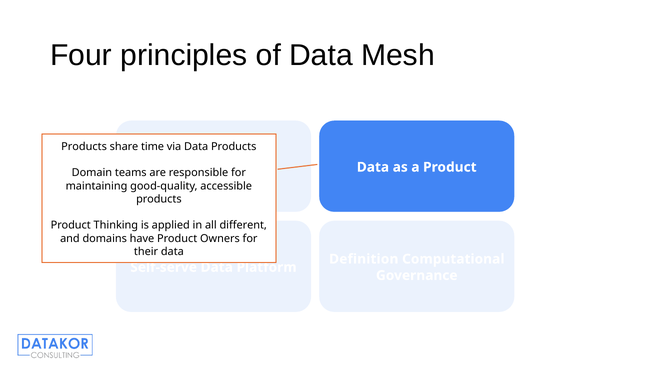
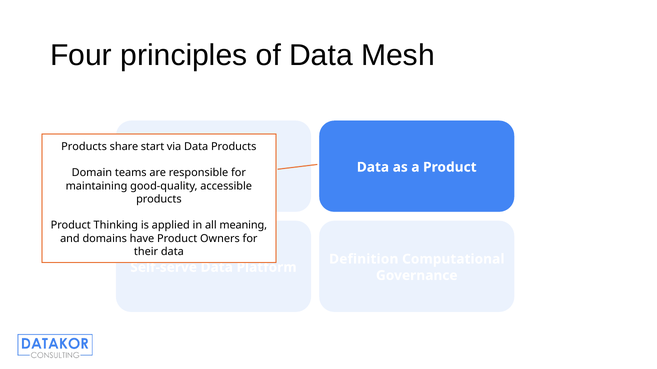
time: time -> start (153, 147)
different: different -> meaning (243, 226)
